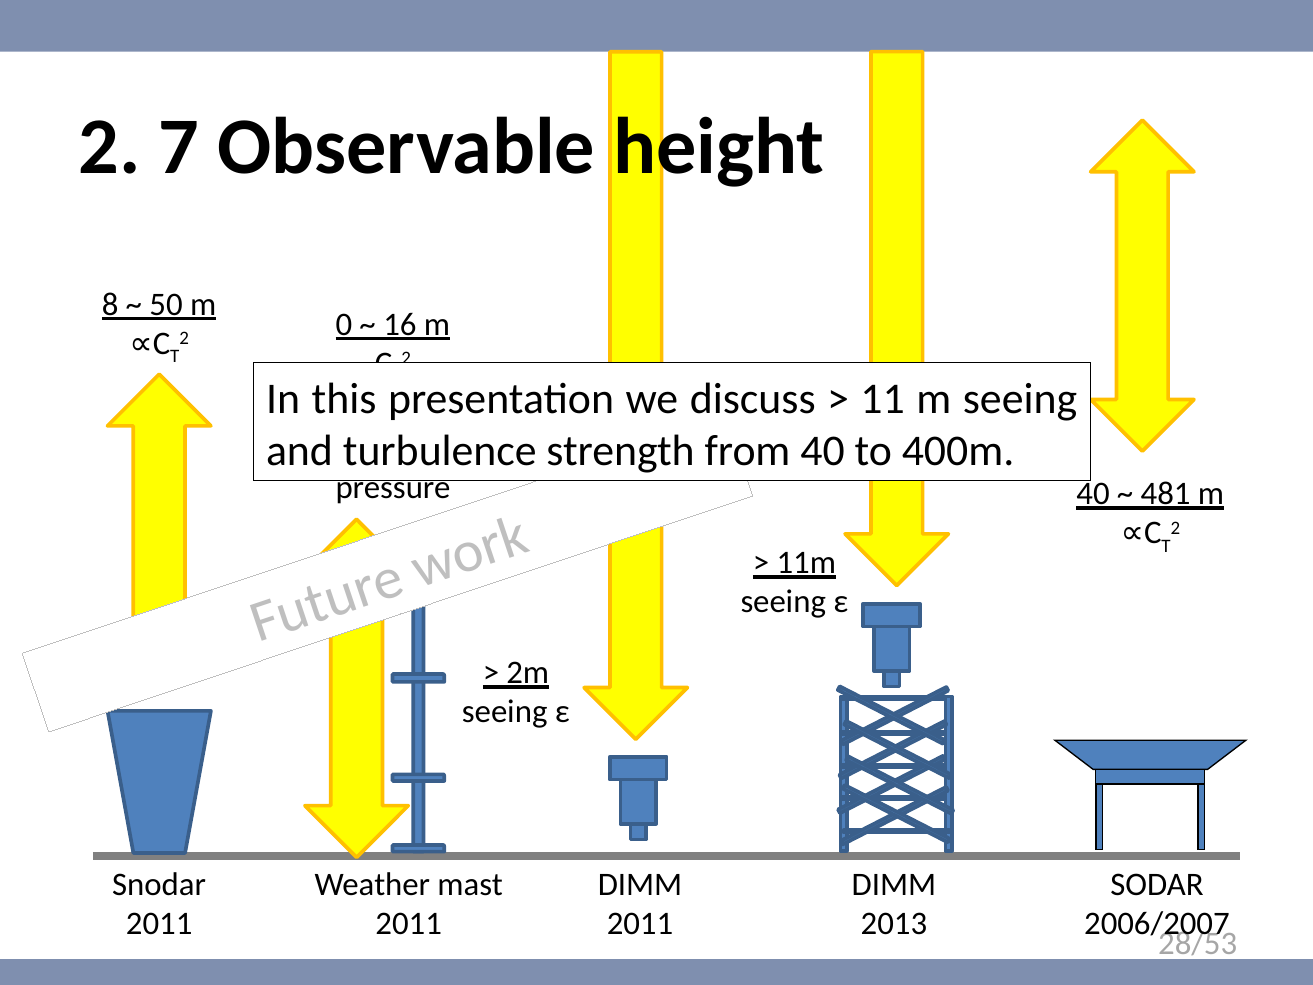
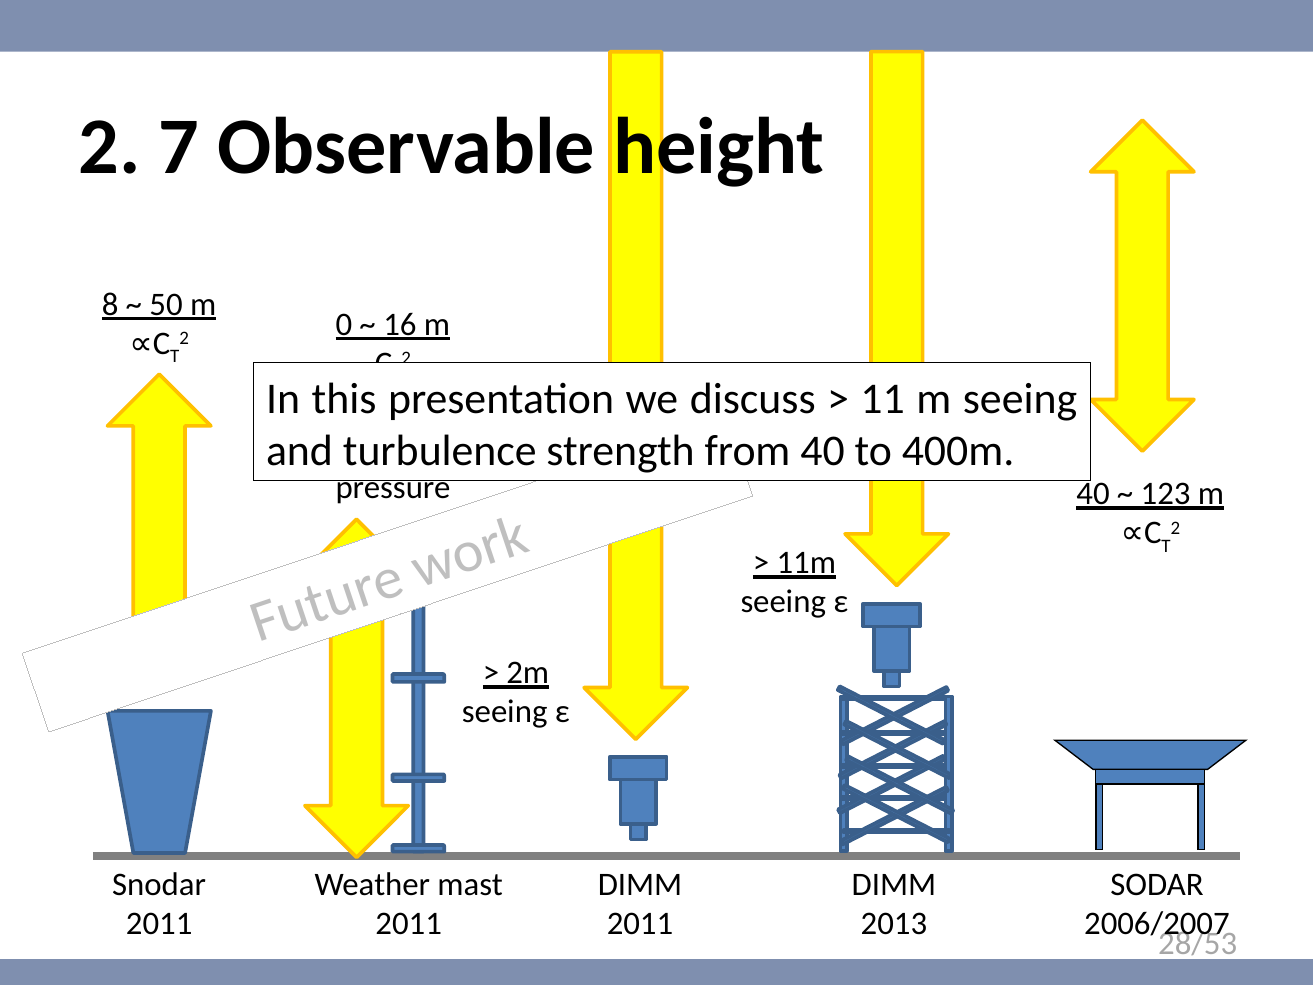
481: 481 -> 123 (1166, 494)
